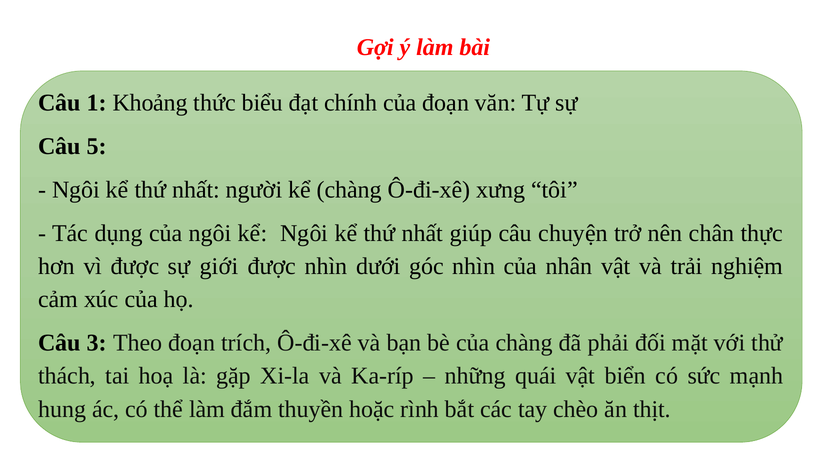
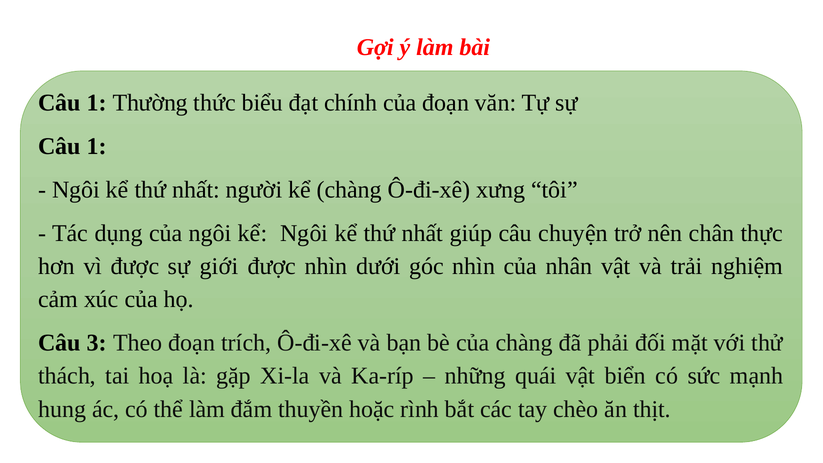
Khoảng: Khoảng -> Thường (150, 103)
5: 5 -> 1 (97, 146)
